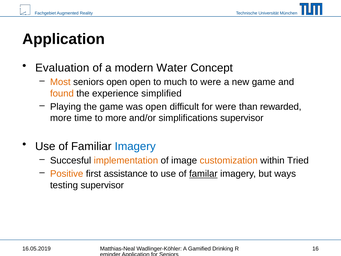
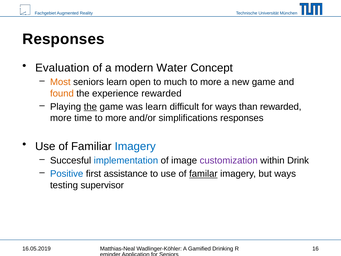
Application: Application -> Responses (64, 39)
seniors open: open -> learn (117, 82)
were: were -> more (211, 82)
experience simplified: simplified -> rewarded (161, 93)
the underline: none -> present (90, 107)
was open: open -> learn (156, 107)
for were: were -> ways (226, 107)
simplifications supervisor: supervisor -> responses (242, 118)
implementation colour: orange -> blue (126, 160)
customization colour: orange -> purple (229, 160)
Tried: Tried -> Drink (298, 160)
Positive colour: orange -> blue (67, 174)
